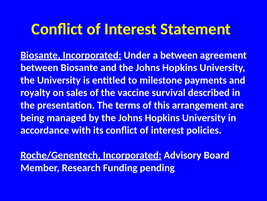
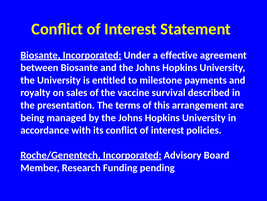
a between: between -> effective (179, 55)
